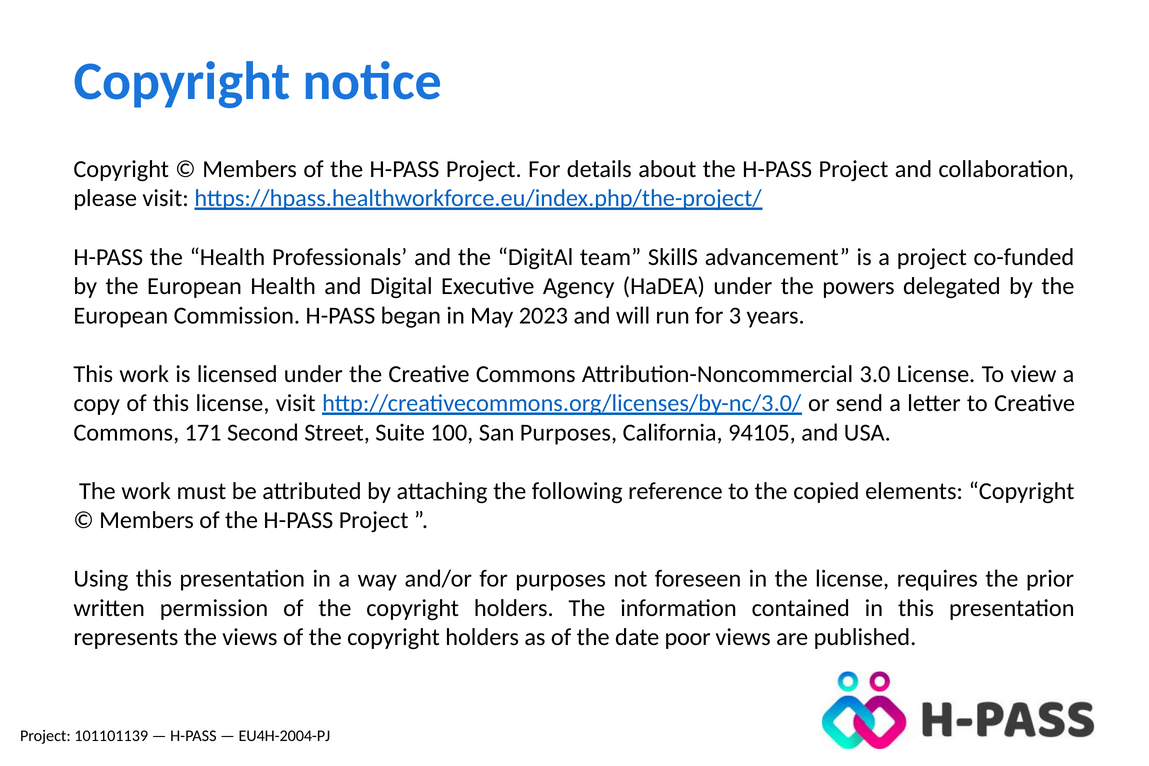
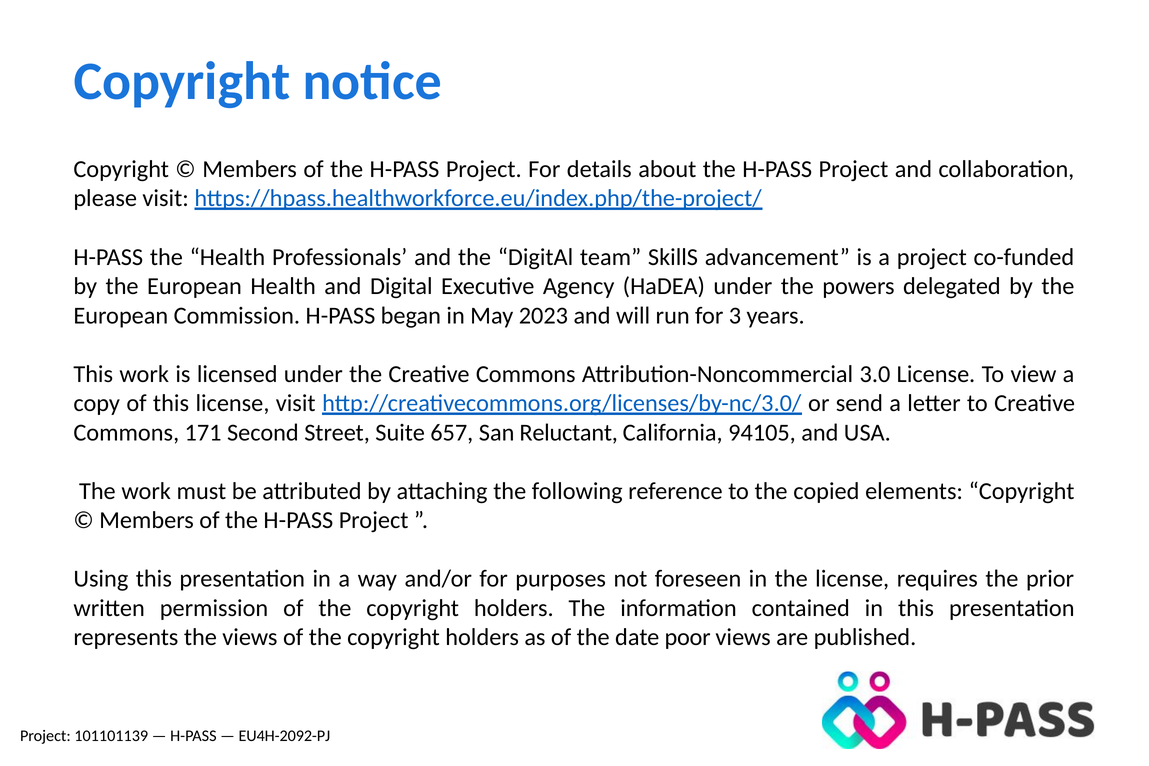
100: 100 -> 657 (452, 433)
San Purposes: Purposes -> Reluctant (569, 433)
EU4H-2004-PJ: EU4H-2004-PJ -> EU4H-2092-PJ (284, 736)
